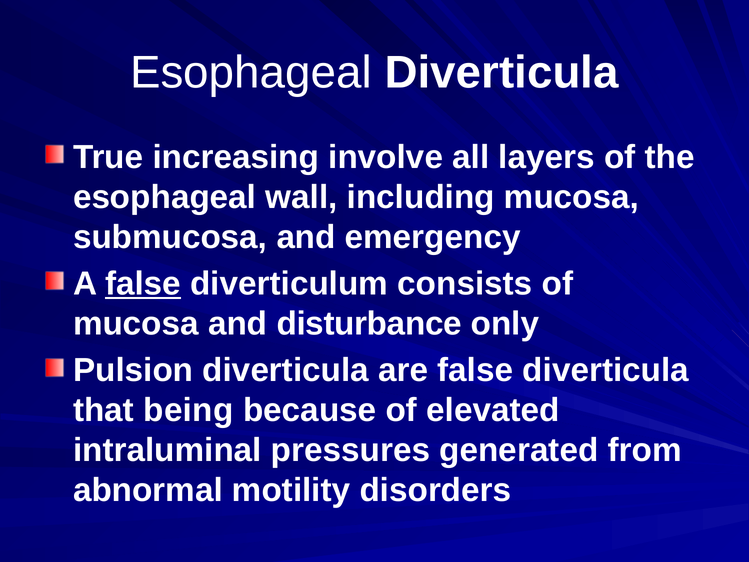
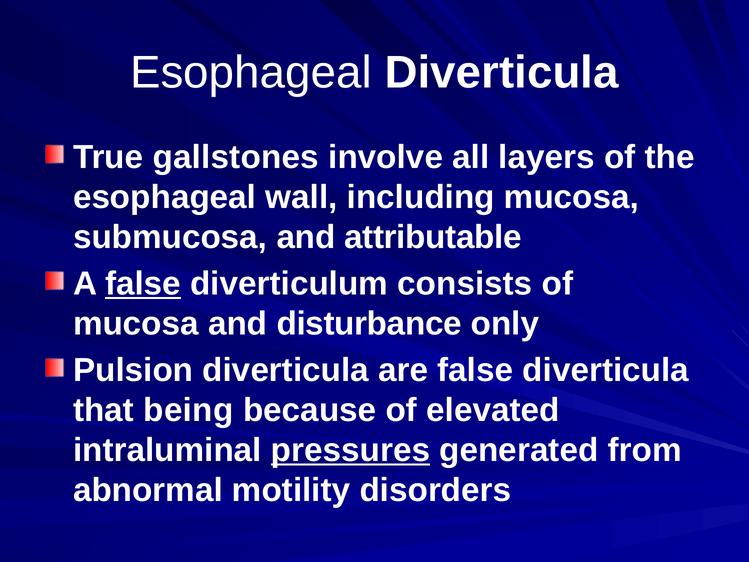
increasing: increasing -> gallstones (236, 157)
emergency: emergency -> attributable (433, 237)
pressures underline: none -> present (350, 450)
